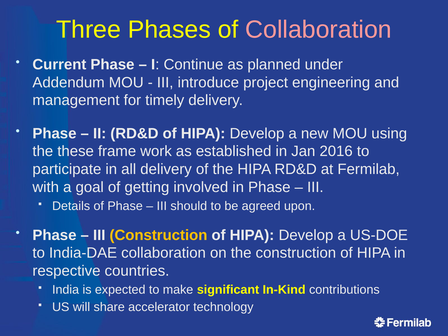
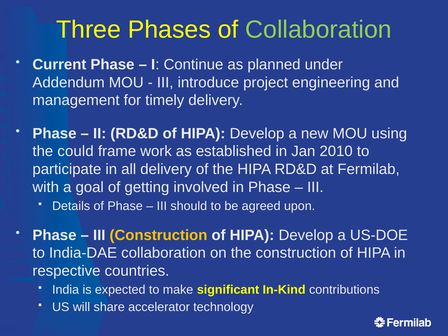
Collaboration colour: pink -> light green (319, 30)
these: these -> could (76, 151)
2016: 2016 -> 2010 (336, 151)
